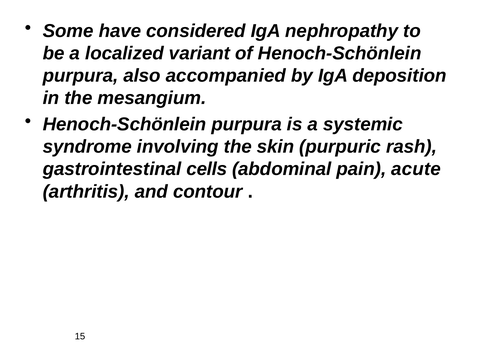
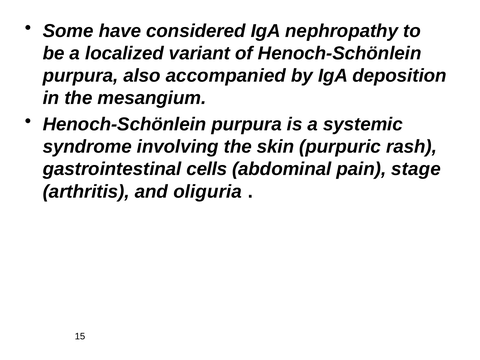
acute: acute -> stage (416, 169)
contour: contour -> oliguria (208, 192)
